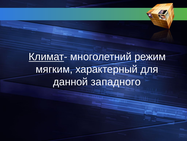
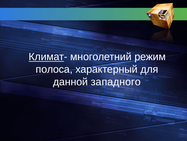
мягким: мягким -> полоса (54, 69)
